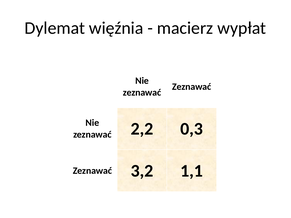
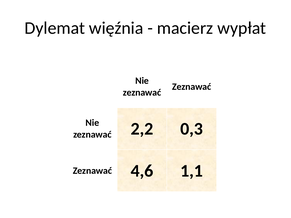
3,2: 3,2 -> 4,6 (142, 171)
